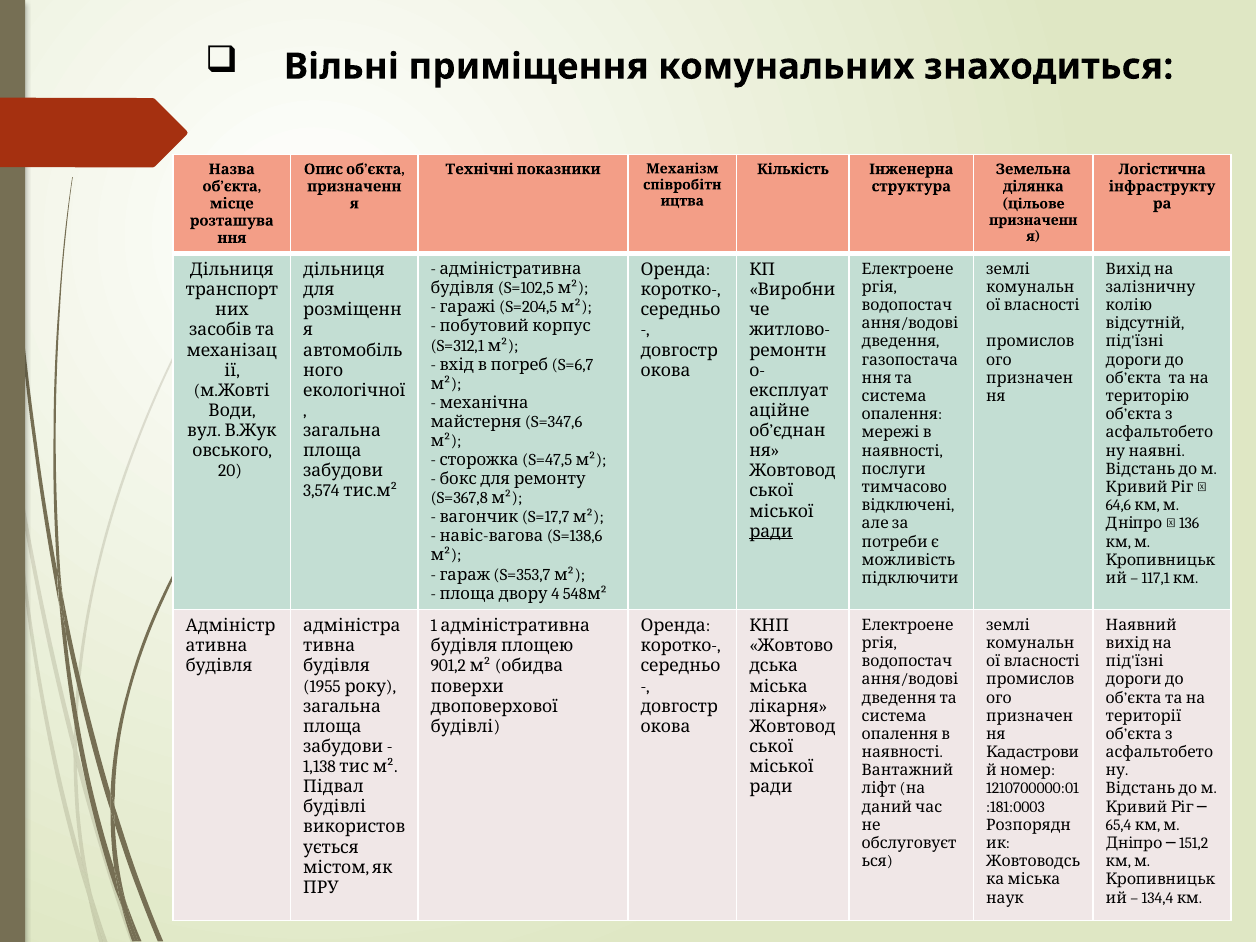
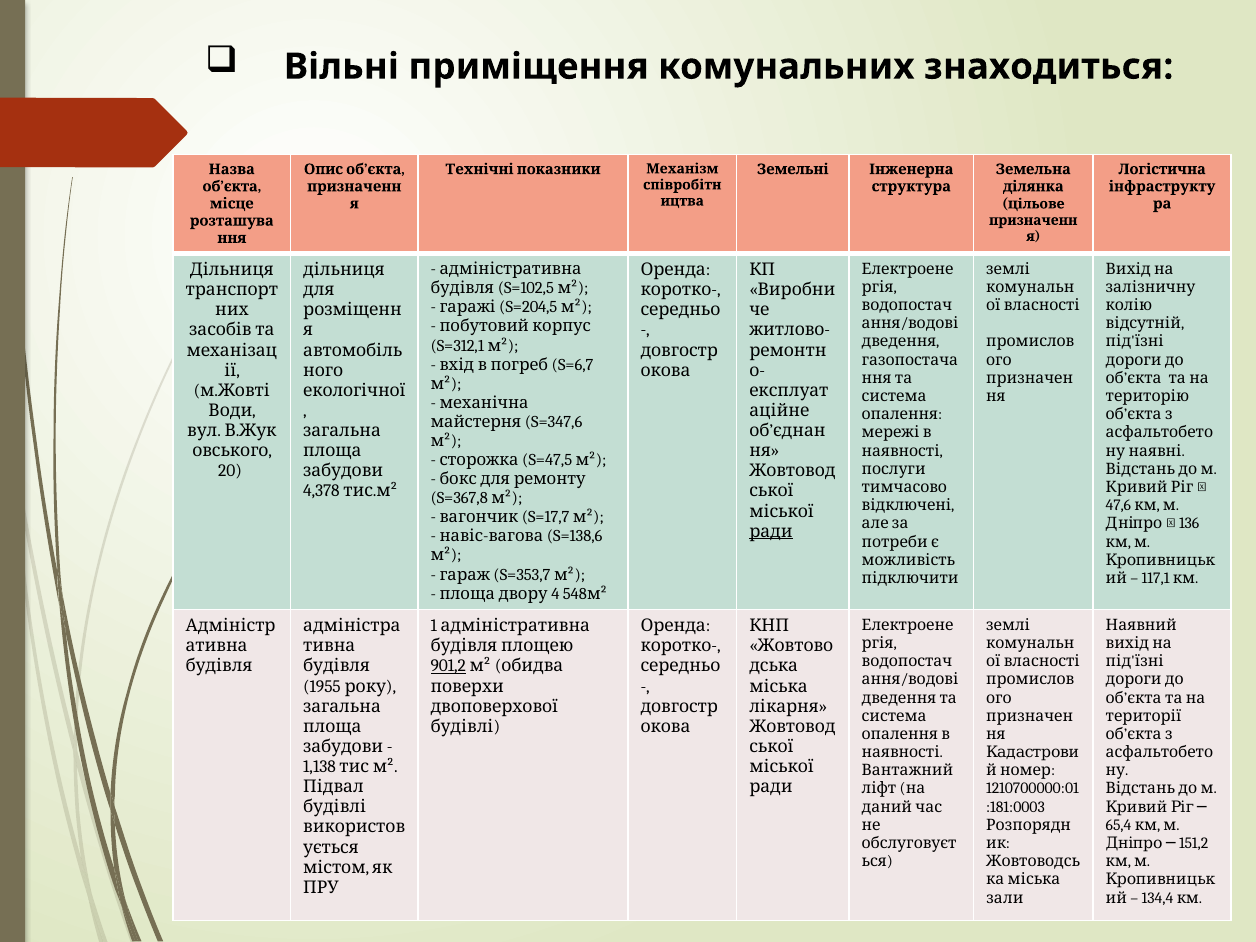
Кількість: Кількість -> Земельні (793, 169)
3,574: 3,574 -> 4,378 (321, 491)
64,6: 64,6 -> 47,6 (1118, 505)
901,2 underline: none -> present (448, 666)
наук: наук -> зали (1005, 898)
